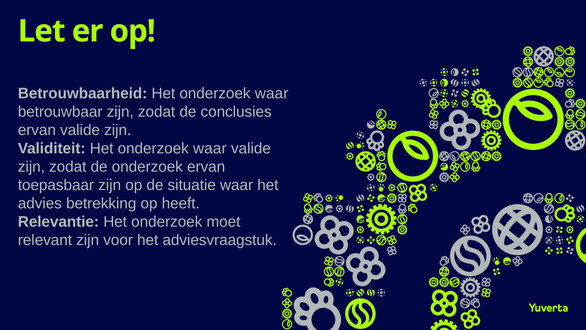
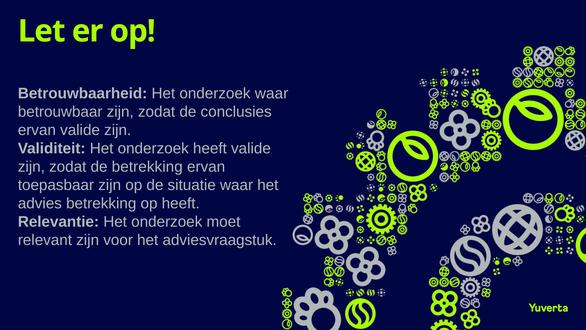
Validiteit Het onderzoek waar: waar -> heeft (210, 148)
de onderzoek: onderzoek -> betrekking (147, 167)
